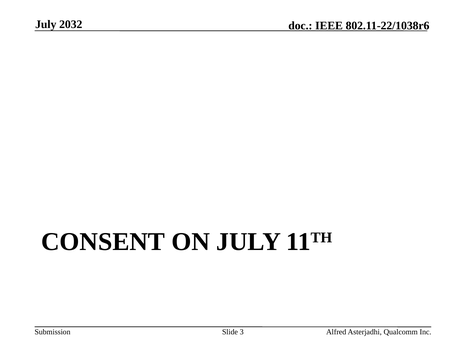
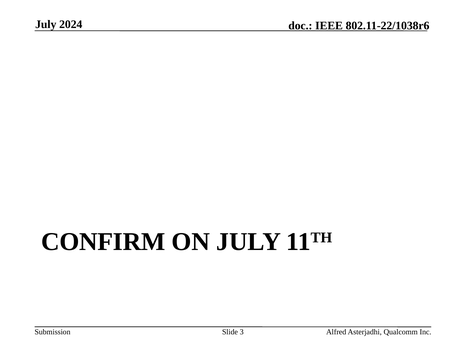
2032: 2032 -> 2024 (71, 24)
CONSENT: CONSENT -> CONFIRM (103, 242)
